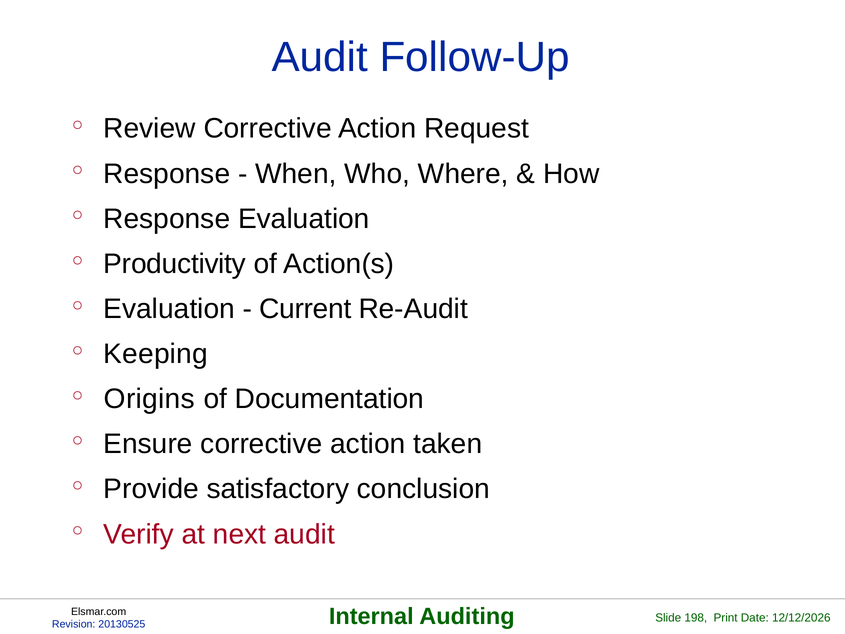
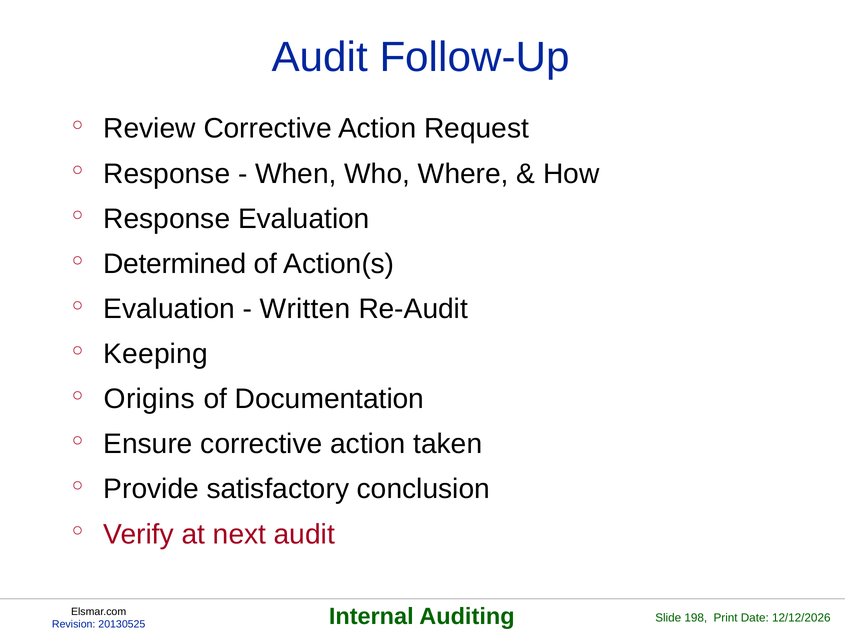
Productivity: Productivity -> Determined (175, 264)
Current: Current -> Written (305, 309)
